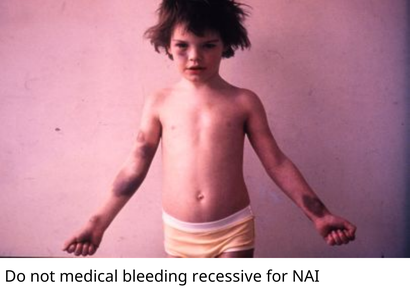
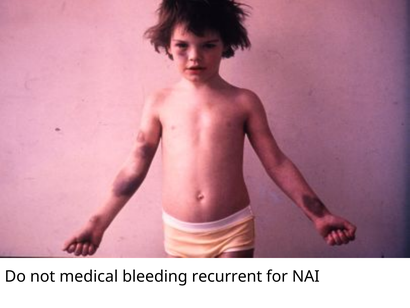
recessive: recessive -> recurrent (227, 276)
